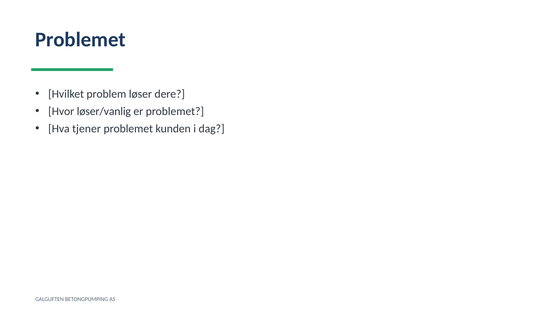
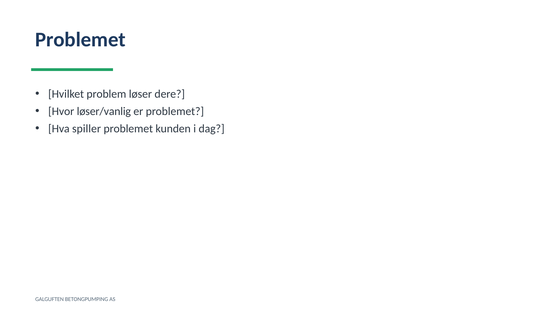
tjener: tjener -> spiller (87, 128)
